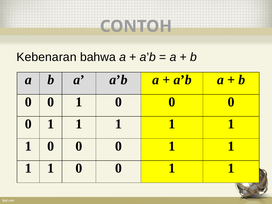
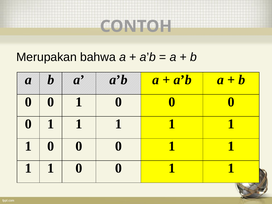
Kebenaran: Kebenaran -> Merupakan (47, 57)
